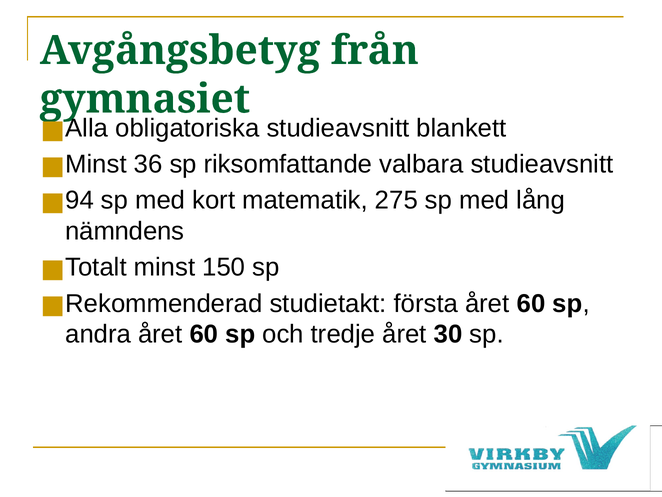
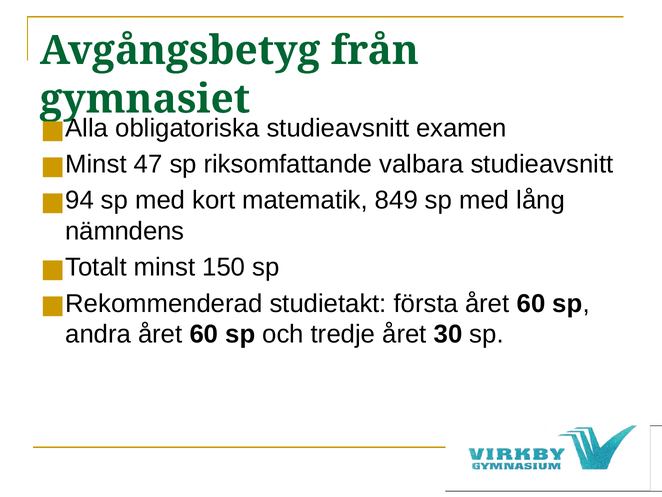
blankett: blankett -> examen (462, 128)
36: 36 -> 47 (148, 164)
275: 275 -> 849 (396, 200)
